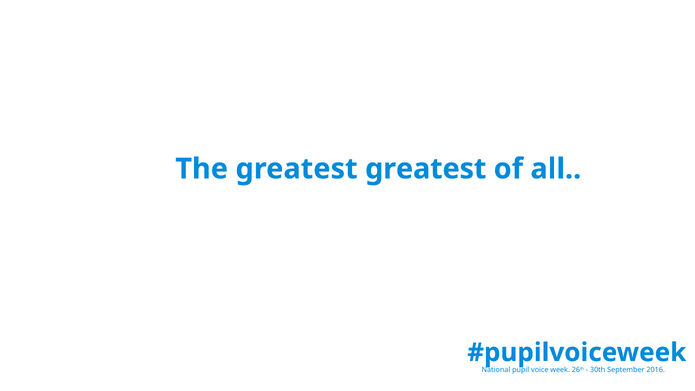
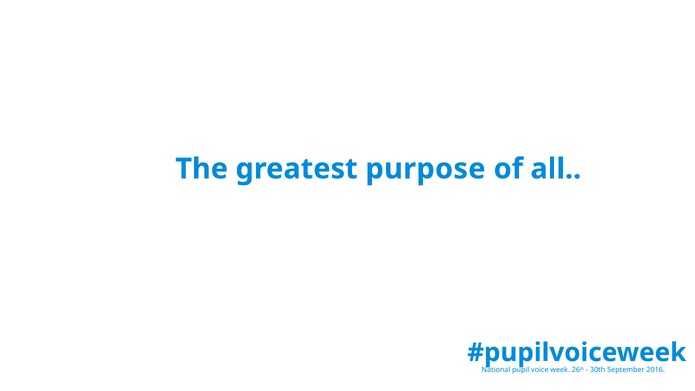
greatest greatest: greatest -> purpose (426, 169)
